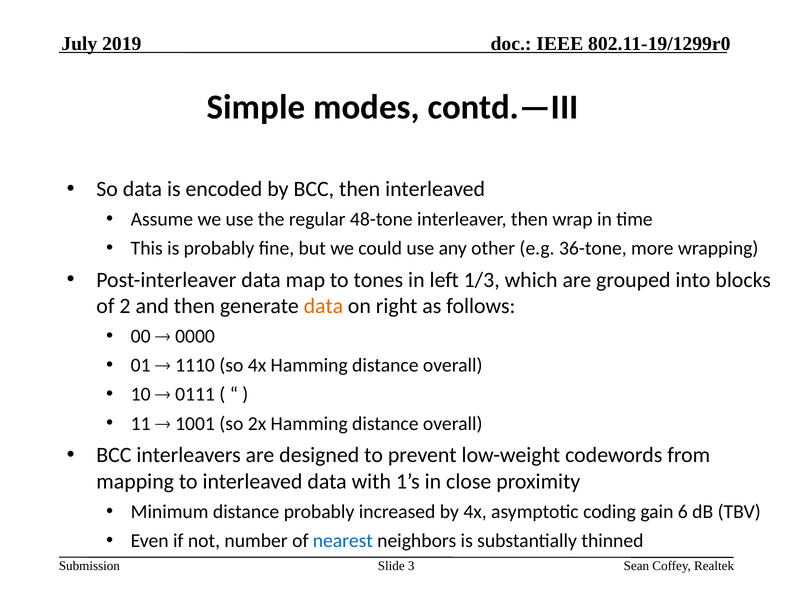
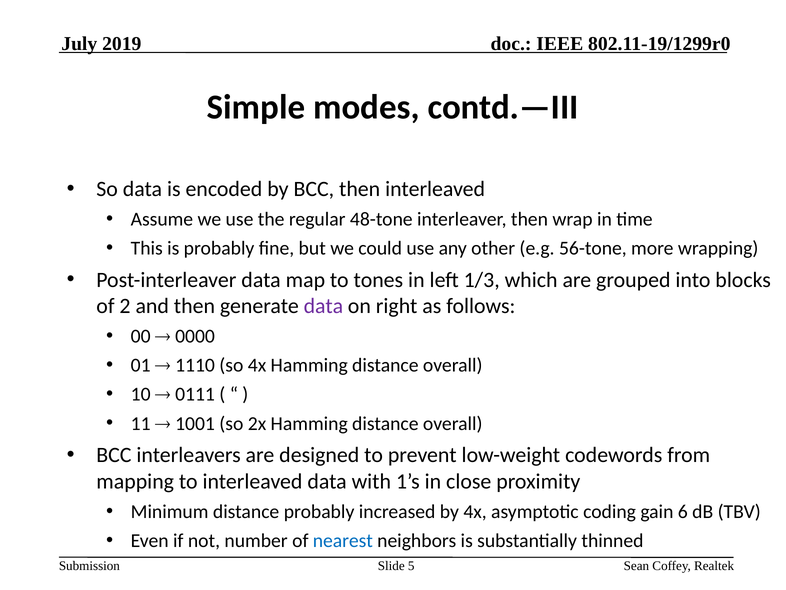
36-tone: 36-tone -> 56-tone (593, 248)
data colour: orange -> purple (323, 306)
3: 3 -> 5 (411, 565)
